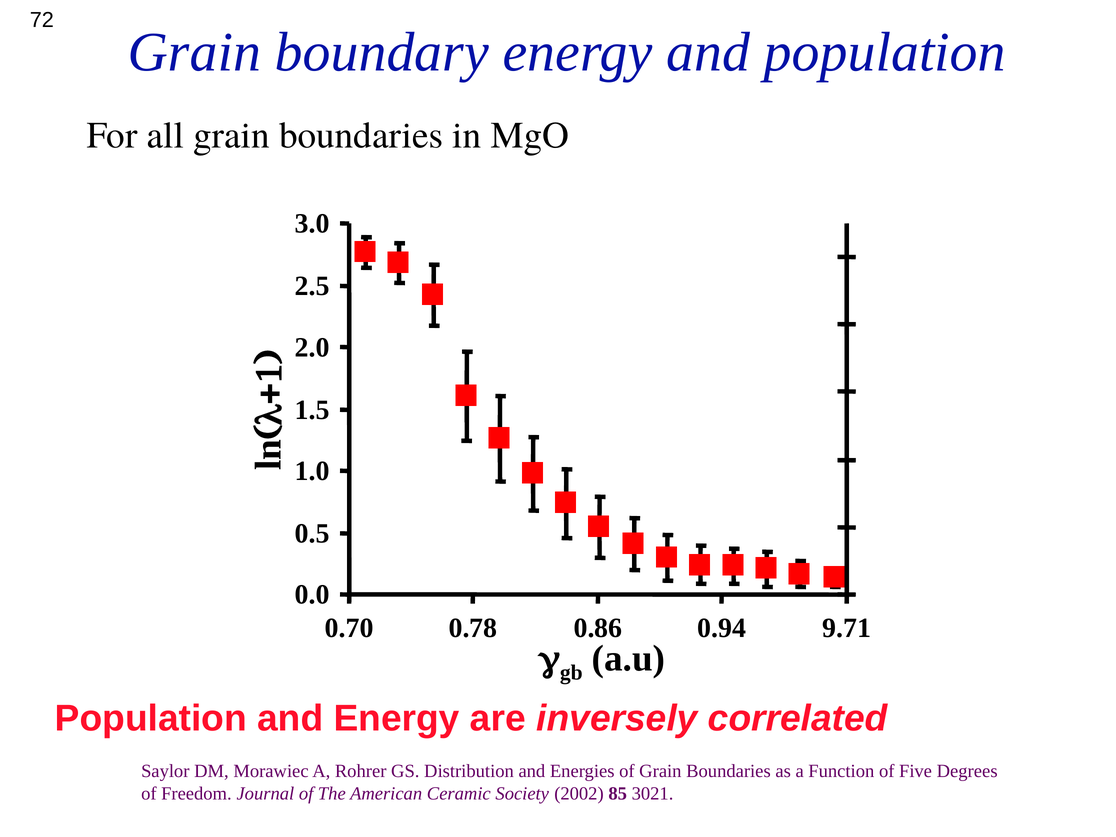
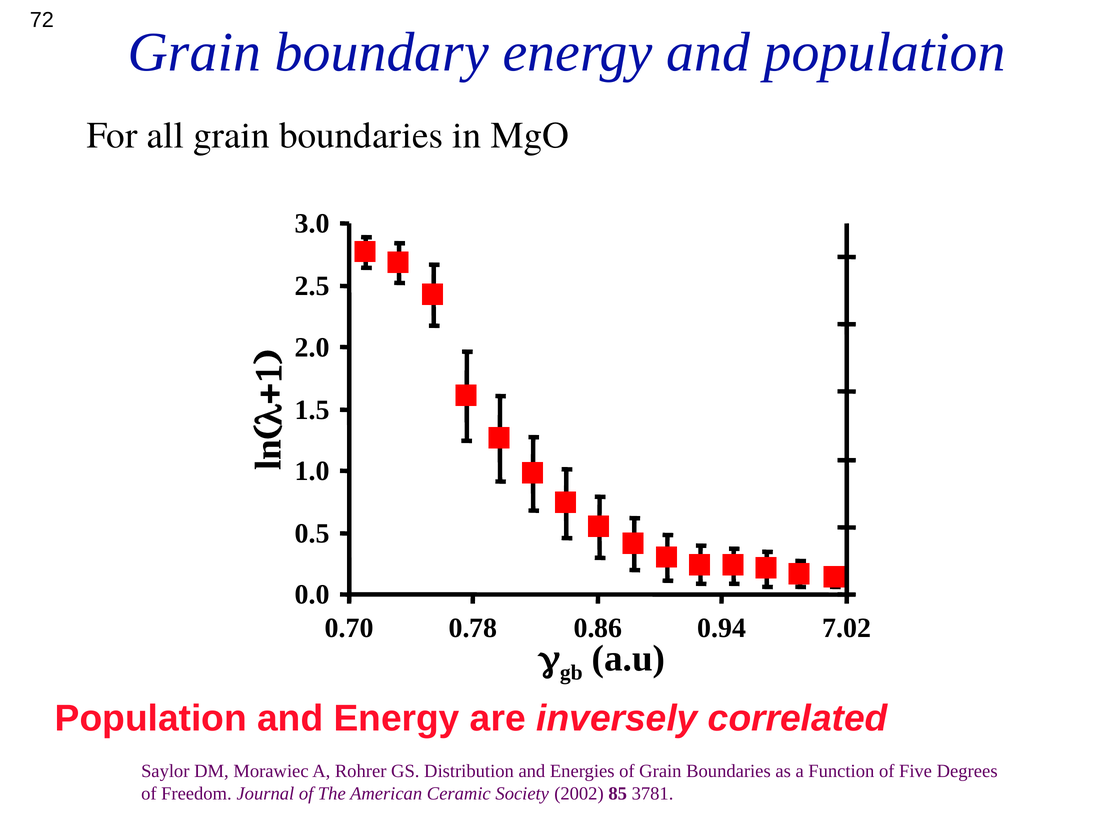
9.71: 9.71 -> 7.02 (847, 628)
3021: 3021 -> 3781 (653, 794)
